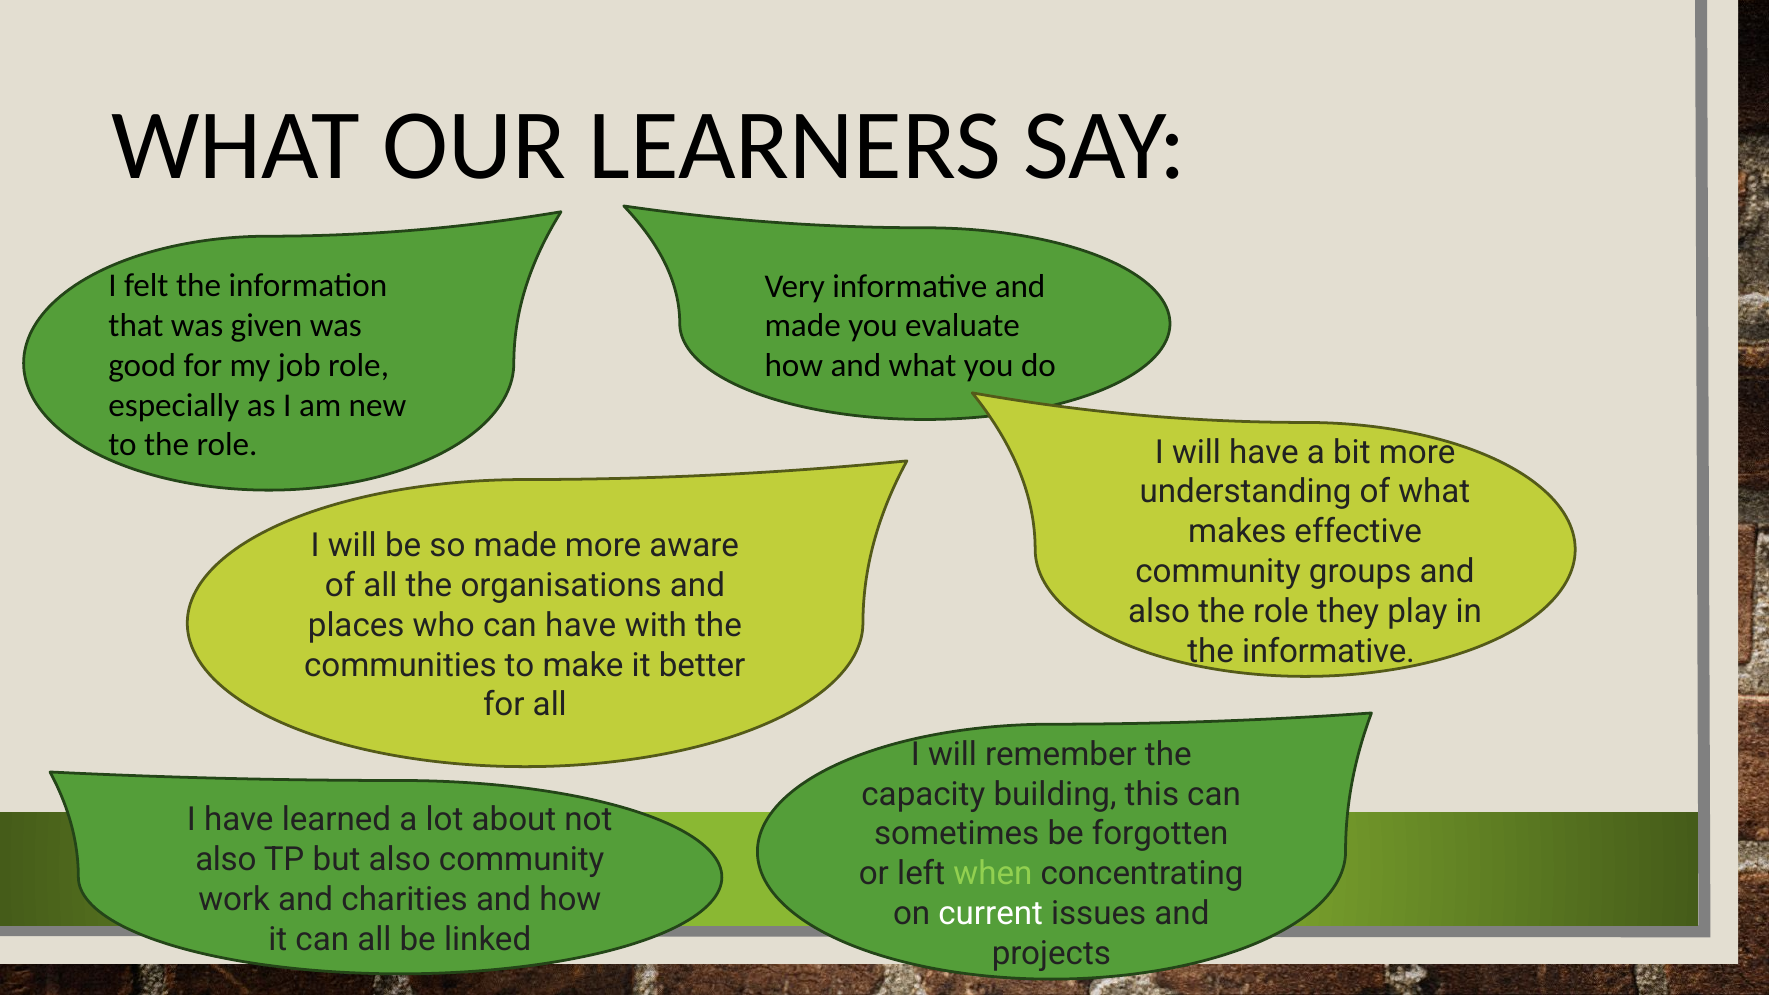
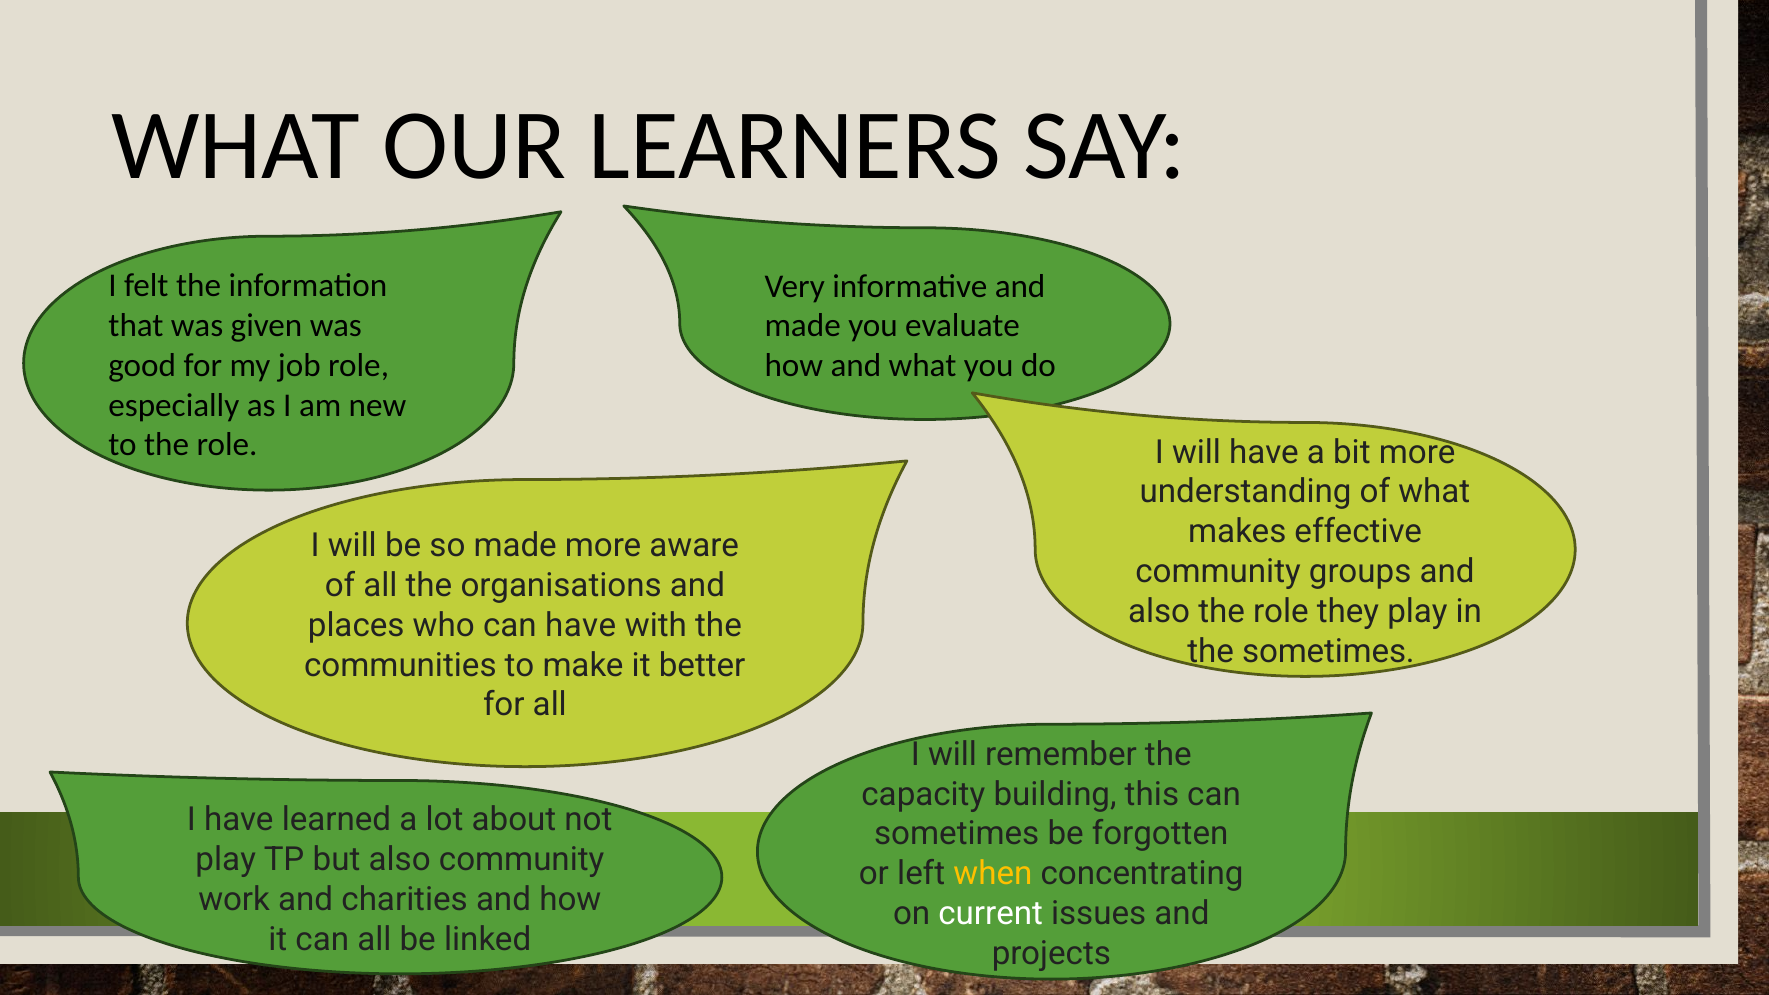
the informative: informative -> sometimes (1328, 651)
also: also -> play (226, 860)
when colour: light green -> yellow (993, 874)
